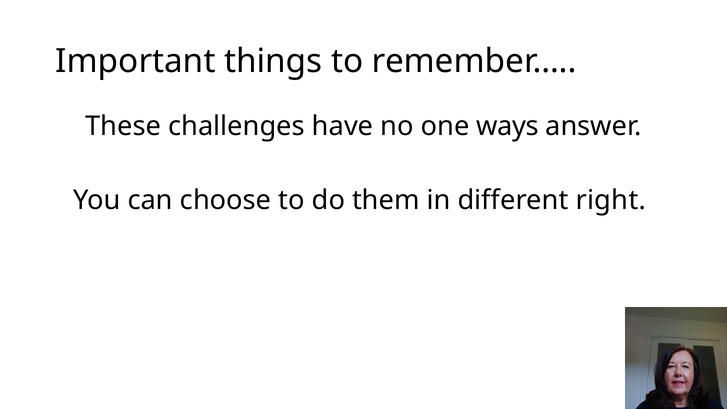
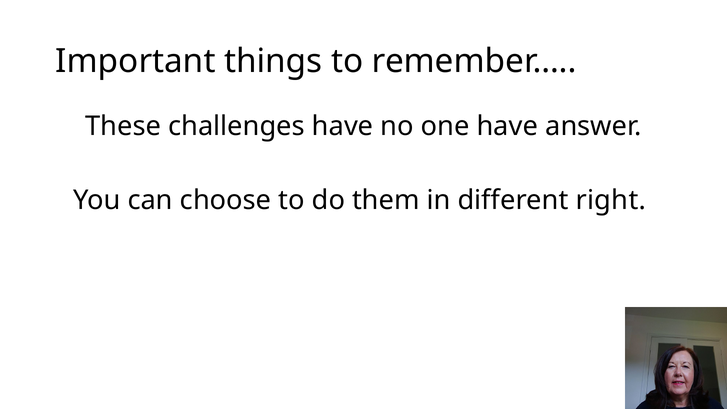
one ways: ways -> have (507, 126)
